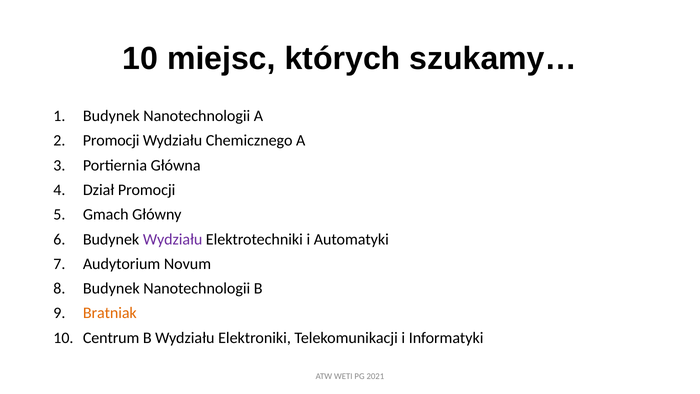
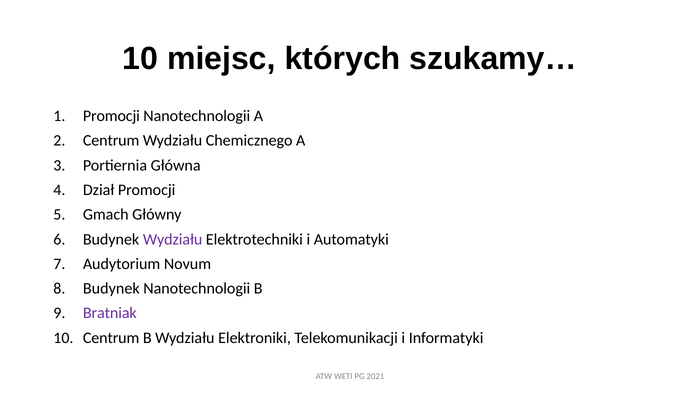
Budynek: Budynek -> Promocji (111, 116)
Promocji: Promocji -> Centrum (111, 141)
Bratniak colour: orange -> purple (110, 313)
